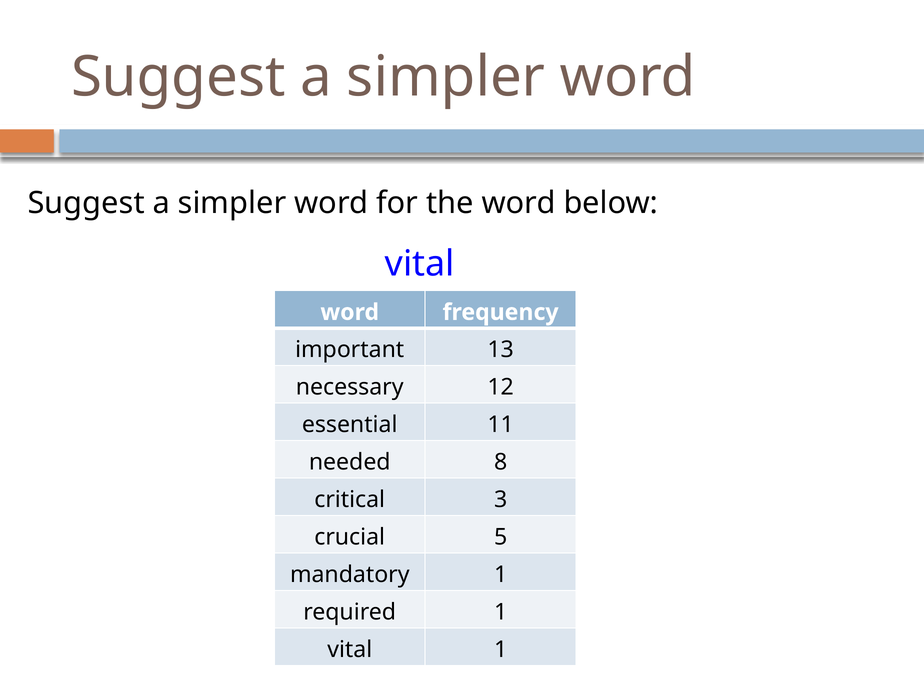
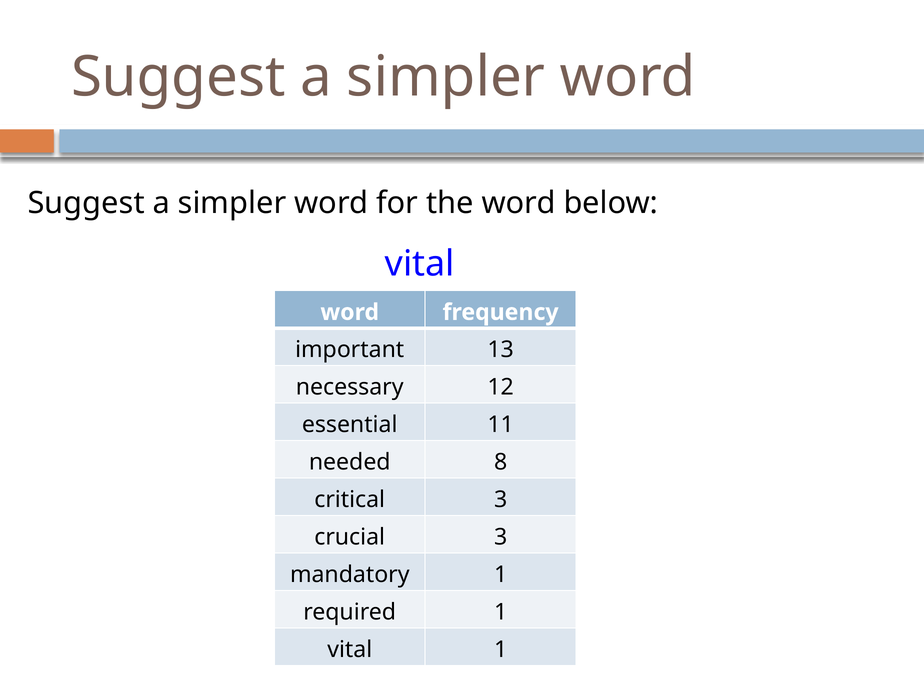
crucial 5: 5 -> 3 (501, 537)
